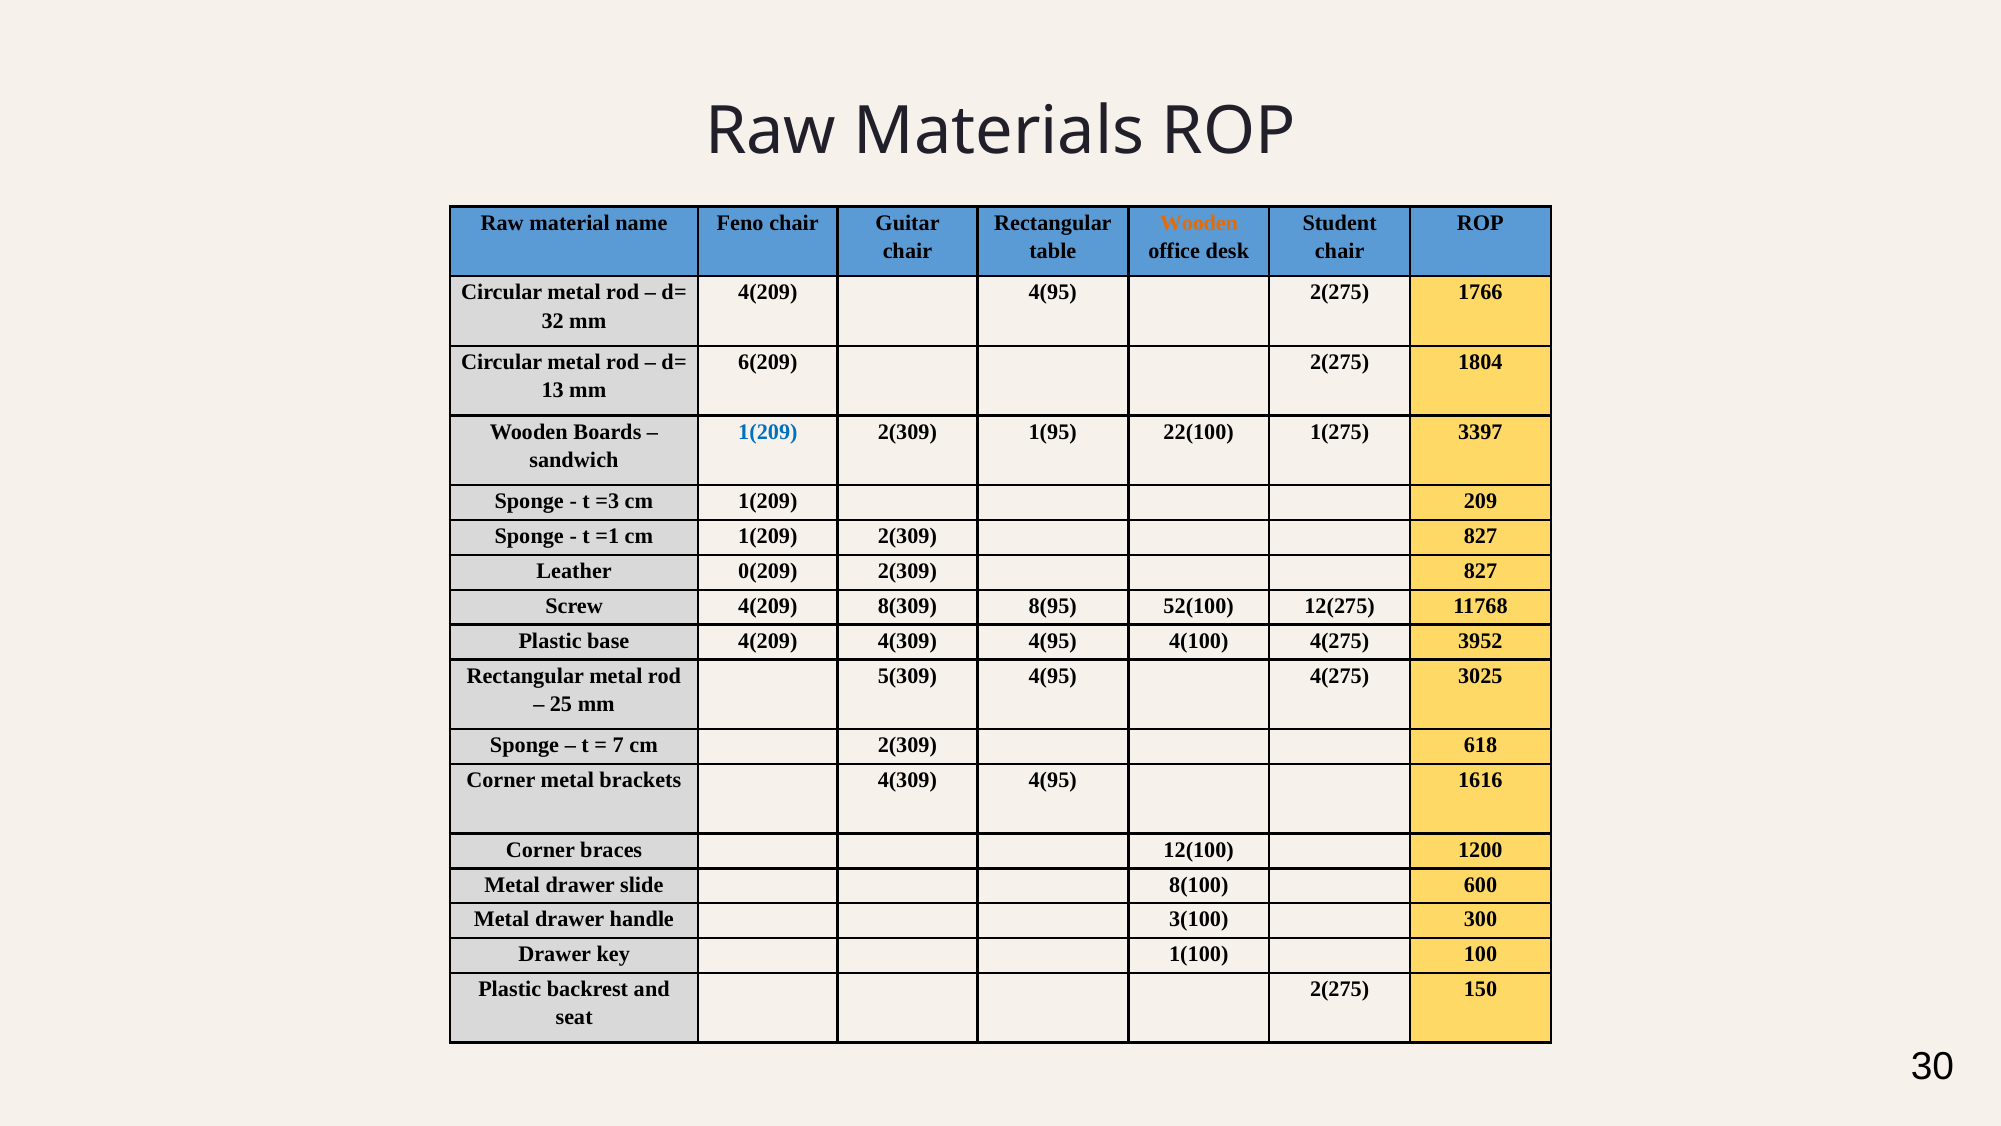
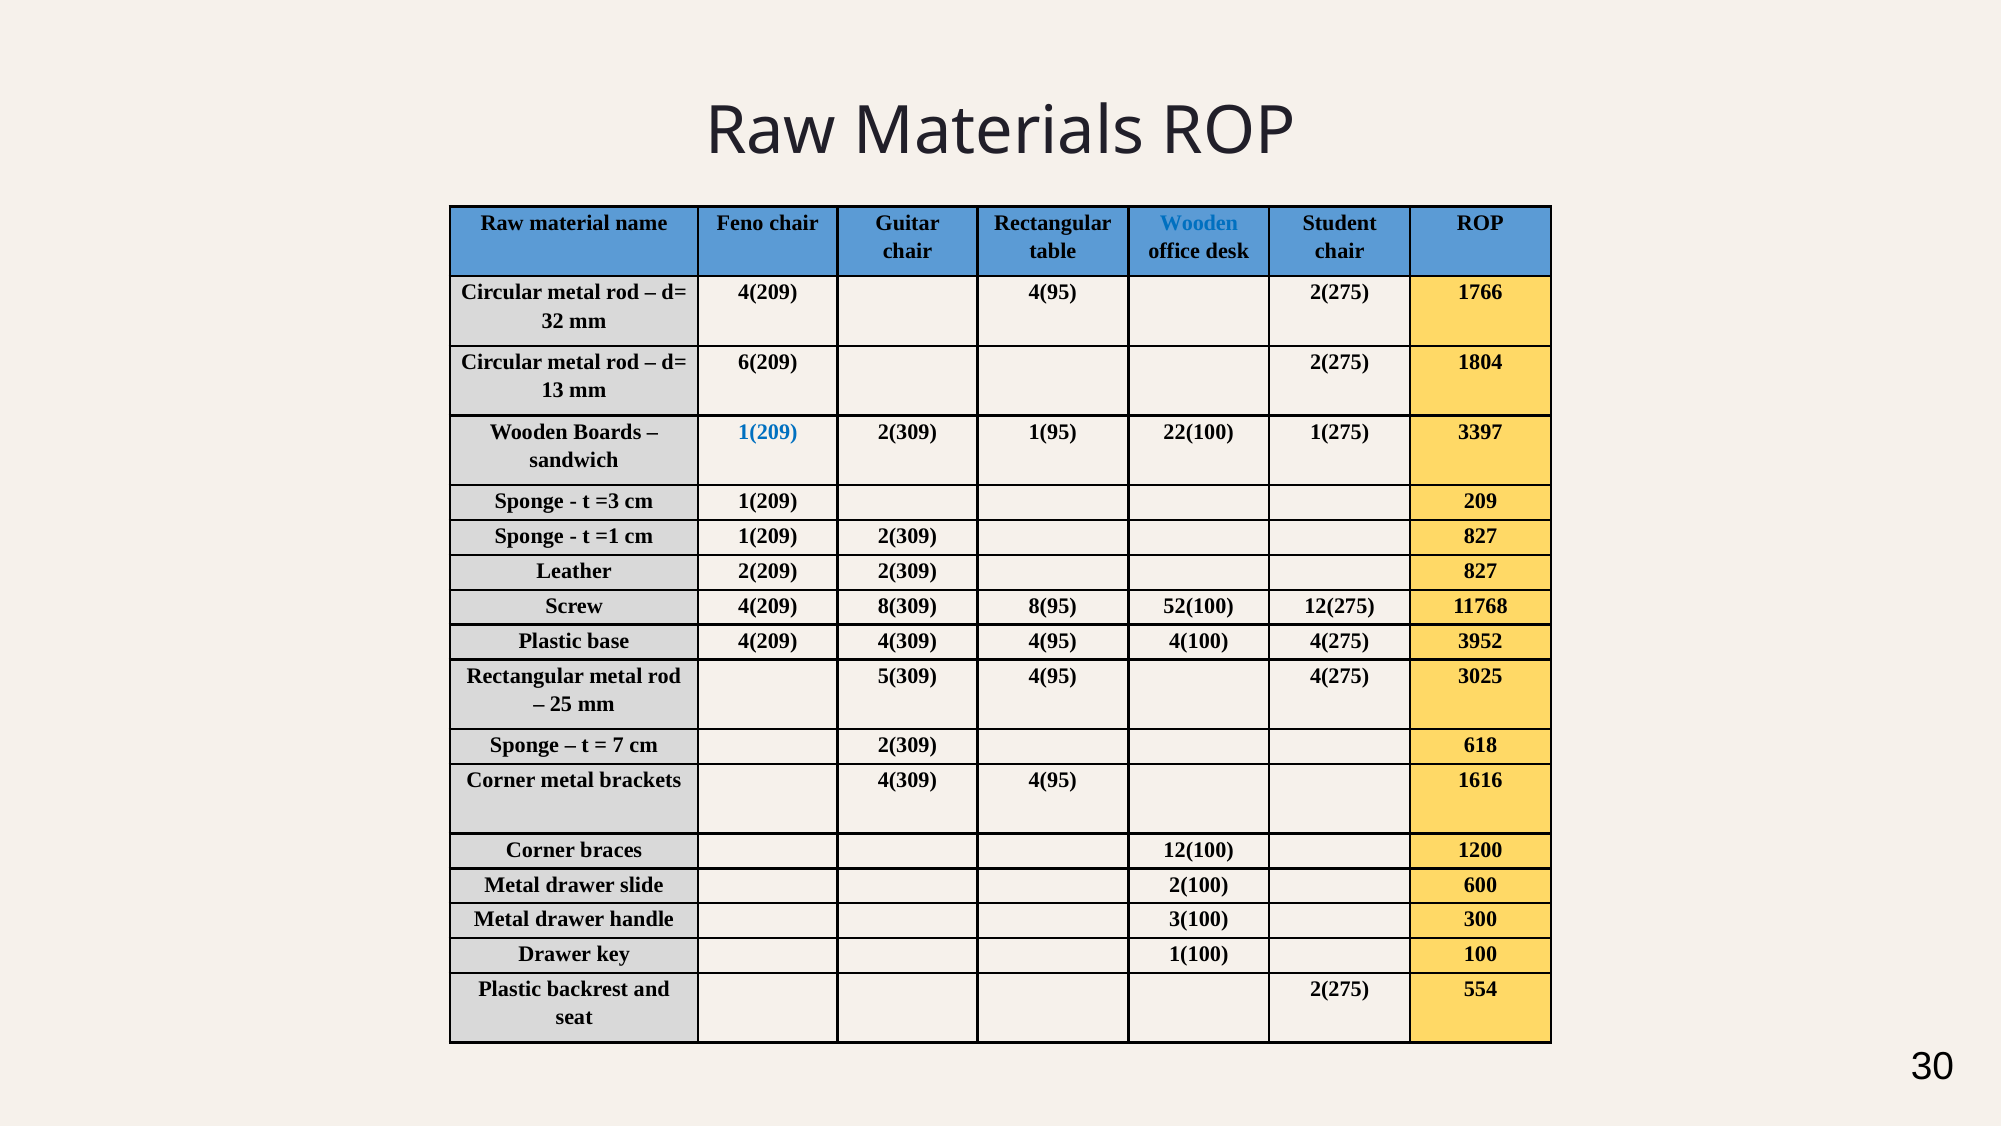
Wooden colour: orange -> blue (1199, 223)
0(209: 0(209 -> 2(209 (768, 571)
8(100: 8(100 -> 2(100 (1199, 884)
150: 150 -> 554 (1481, 989)
